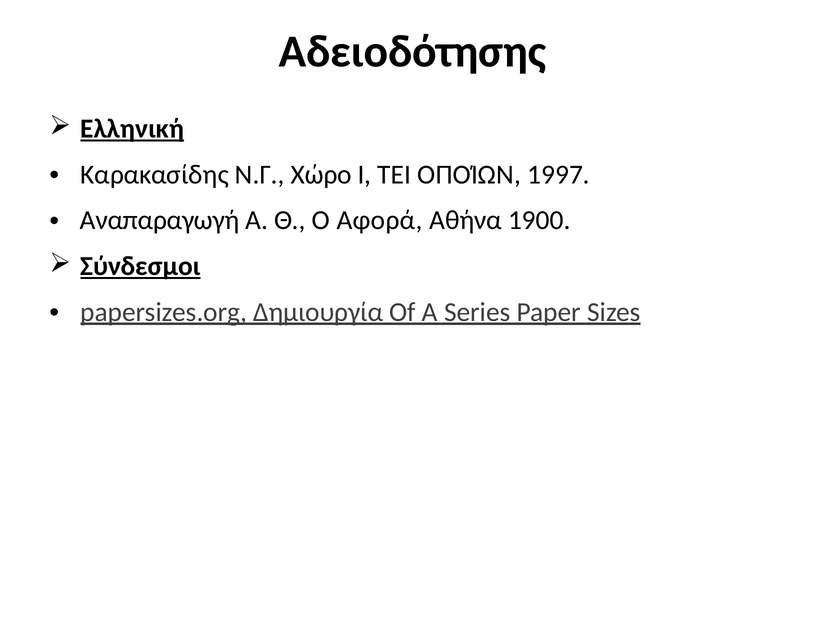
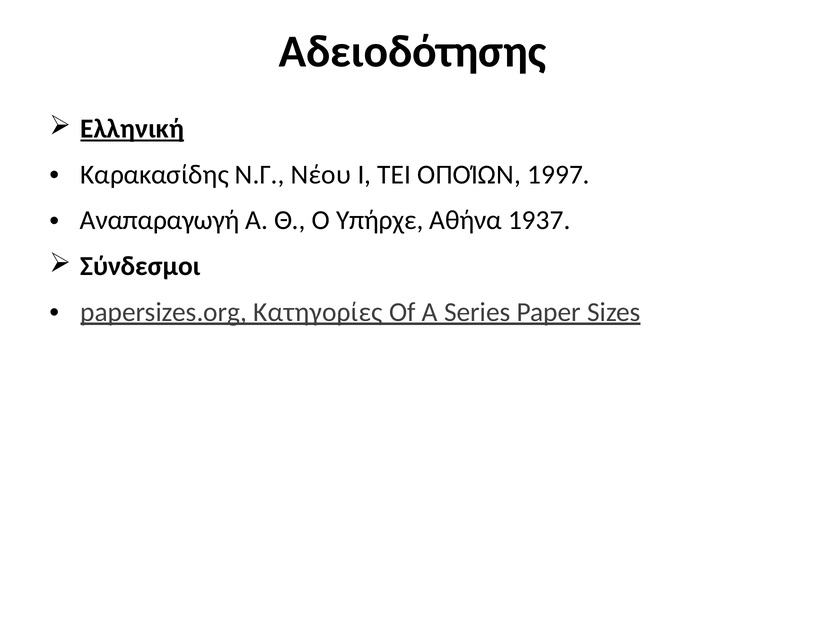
Χώρο: Χώρο -> Νέου (321, 175)
Αφορά: Αφορά -> Υπήρχε (380, 220)
1900: 1900 -> 1937 (539, 220)
Σύνδεσμοι underline: present -> none (140, 266)
Δημιουργία: Δημιουργία -> Κατηγορίες (318, 312)
